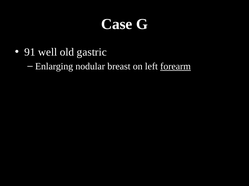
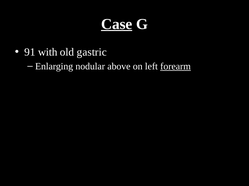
Case underline: none -> present (117, 24)
well: well -> with (48, 52)
breast: breast -> above (119, 67)
